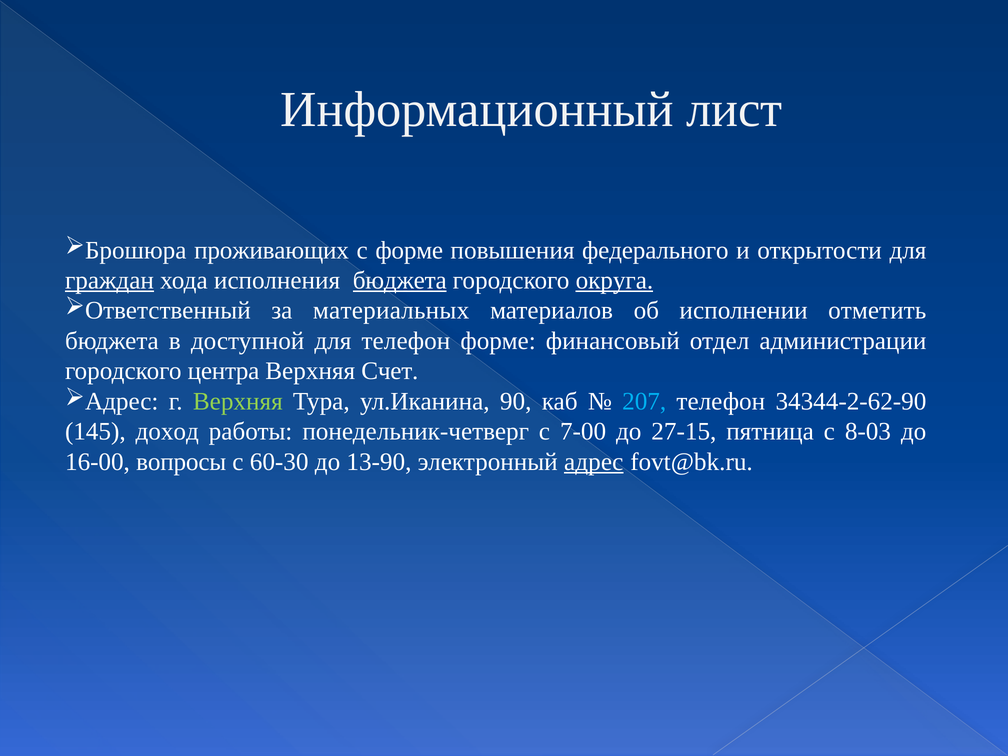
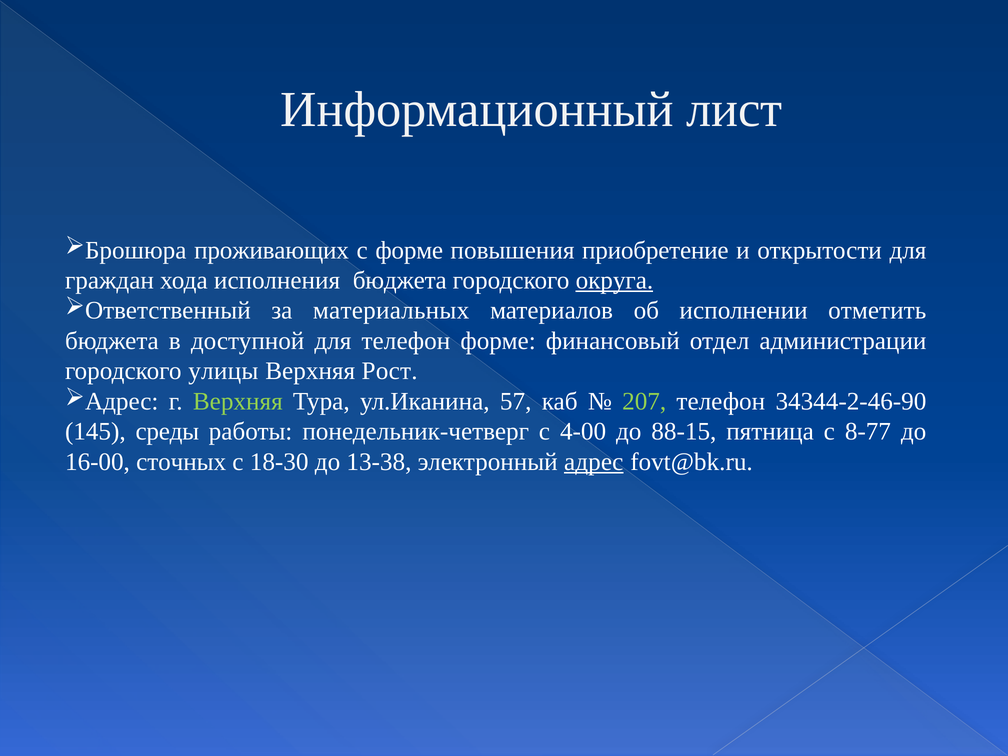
федерального: федерального -> приобретение (655, 250)
граждан underline: present -> none (109, 280)
бюджета underline: present -> none (400, 280)
центра: центра -> улицы (223, 371)
Счет: Счет -> Рост (390, 371)
90: 90 -> 57 (516, 401)
207 colour: light blue -> light green (644, 401)
34344-2-62-90: 34344-2-62-90 -> 34344-2-46-90 (851, 401)
доход: доход -> среды (167, 432)
7-00: 7-00 -> 4-00 (583, 432)
27-15: 27-15 -> 88-15 (684, 432)
8-03: 8-03 -> 8-77 (868, 432)
вопросы: вопросы -> сточных (181, 462)
60-30: 60-30 -> 18-30 (279, 462)
13-90: 13-90 -> 13-38 (379, 462)
